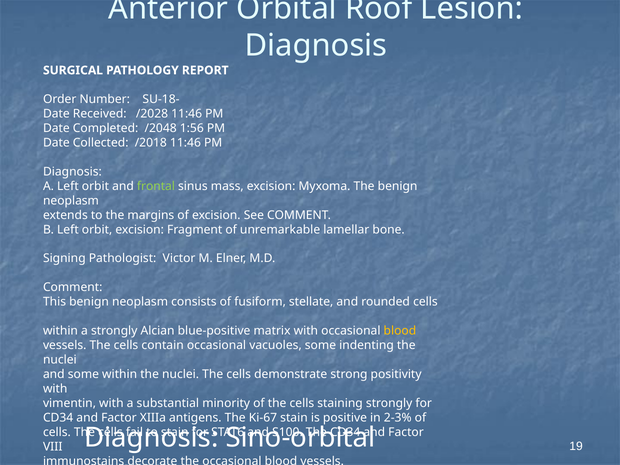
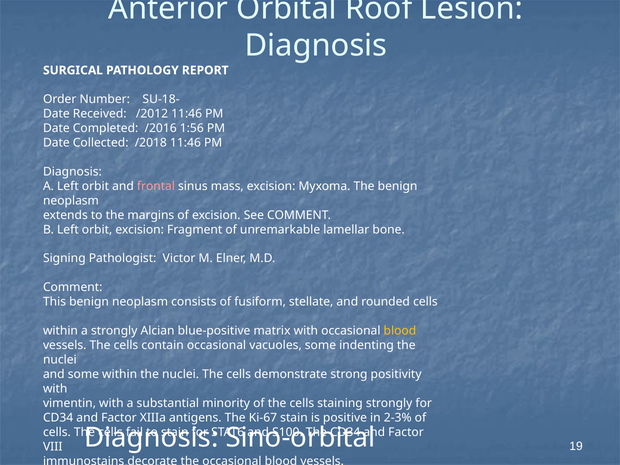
/2028: /2028 -> /2012 (152, 114)
/2048: /2048 -> /2016 (161, 128)
frontal colour: light green -> pink (156, 186)
